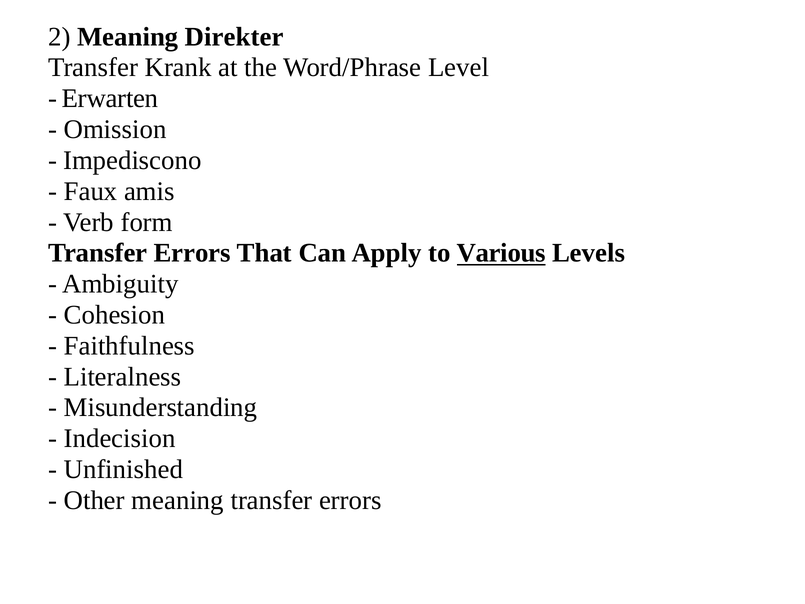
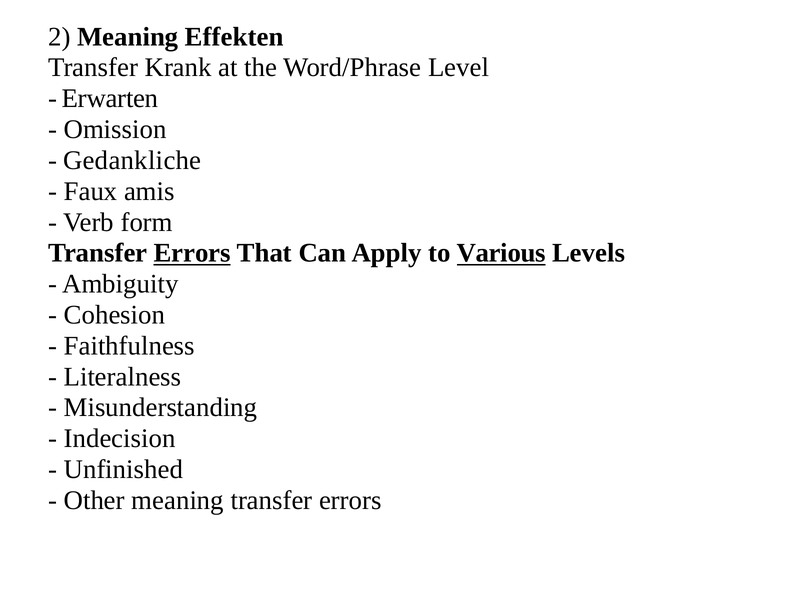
Direkter: Direkter -> Effekten (234, 37)
Impediscono: Impediscono -> Gedankliche (132, 160)
Errors underline: none -> present (192, 253)
